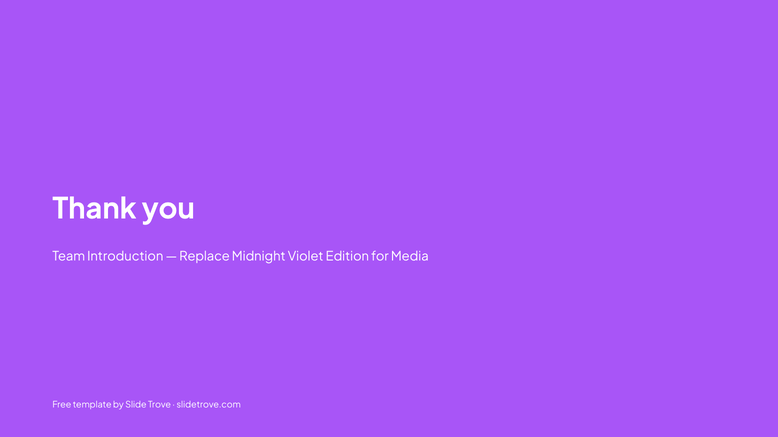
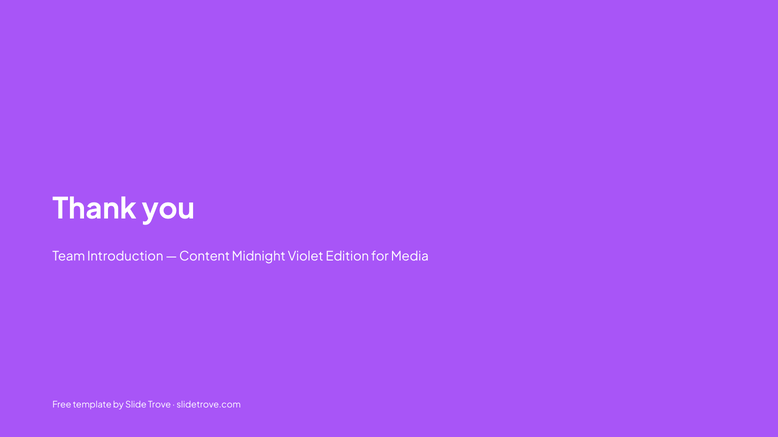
Replace: Replace -> Content (205, 257)
